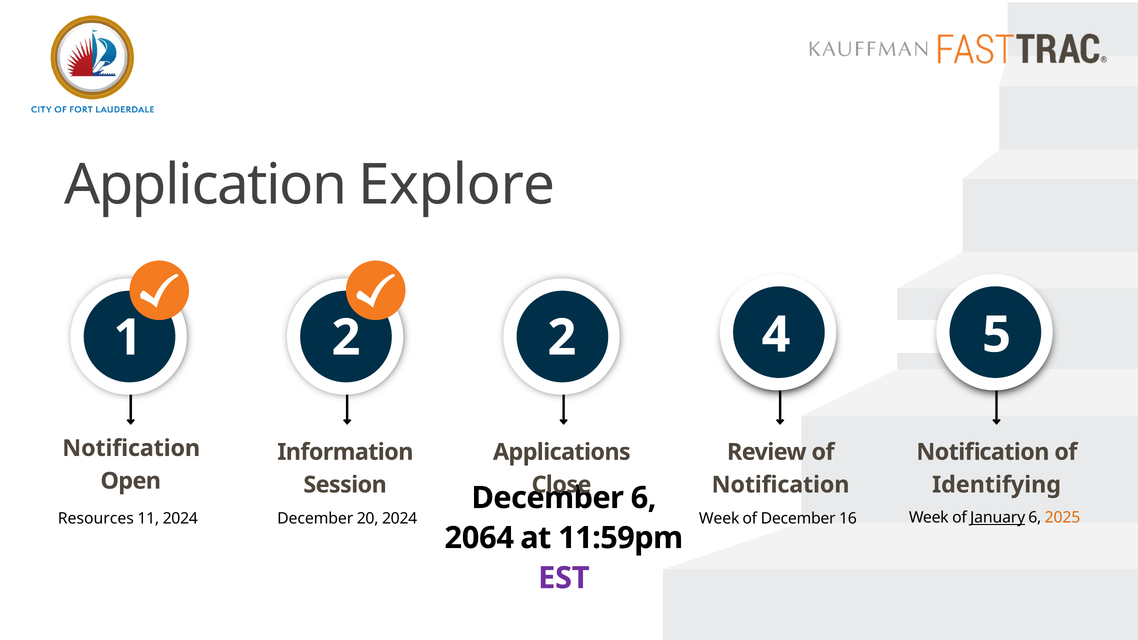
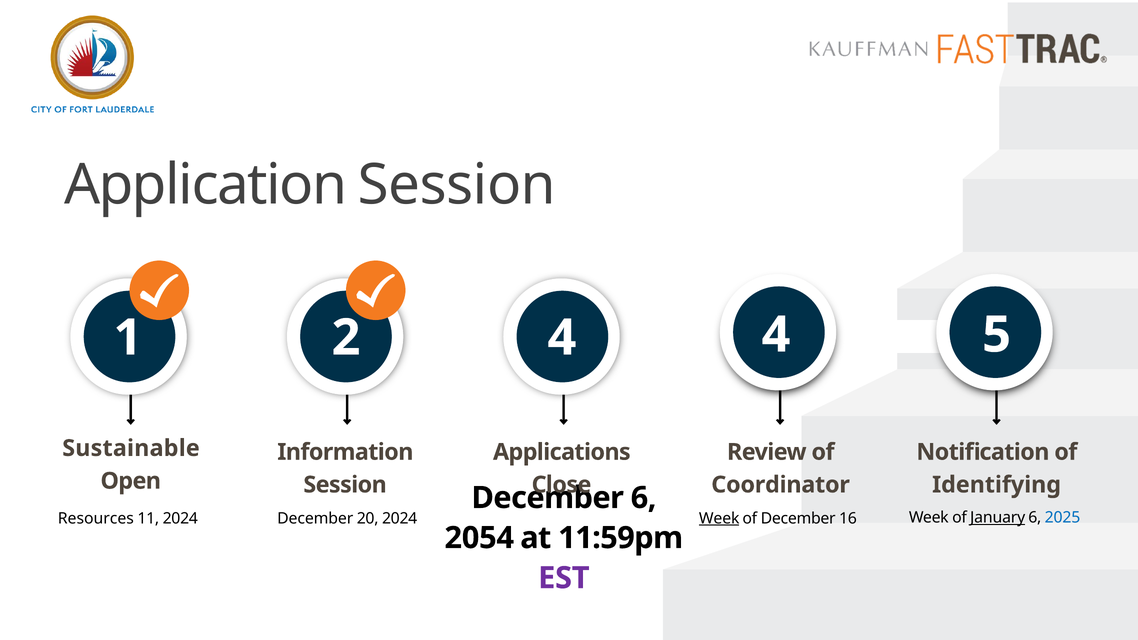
Application Explore: Explore -> Session (457, 185)
2 2: 2 -> 4 (562, 338)
Notification: Notification -> Sustainable (131, 448)
Notification: Notification -> Coordinator (781, 485)
Week underline: none -> present (719, 518)
2025 colour: orange -> blue (1063, 518)
2064: 2064 -> 2054 (479, 538)
